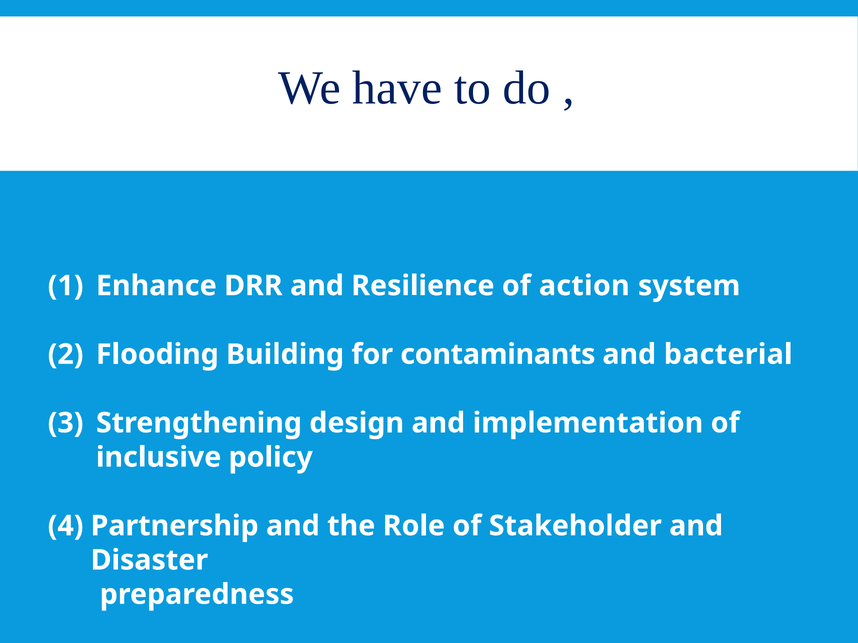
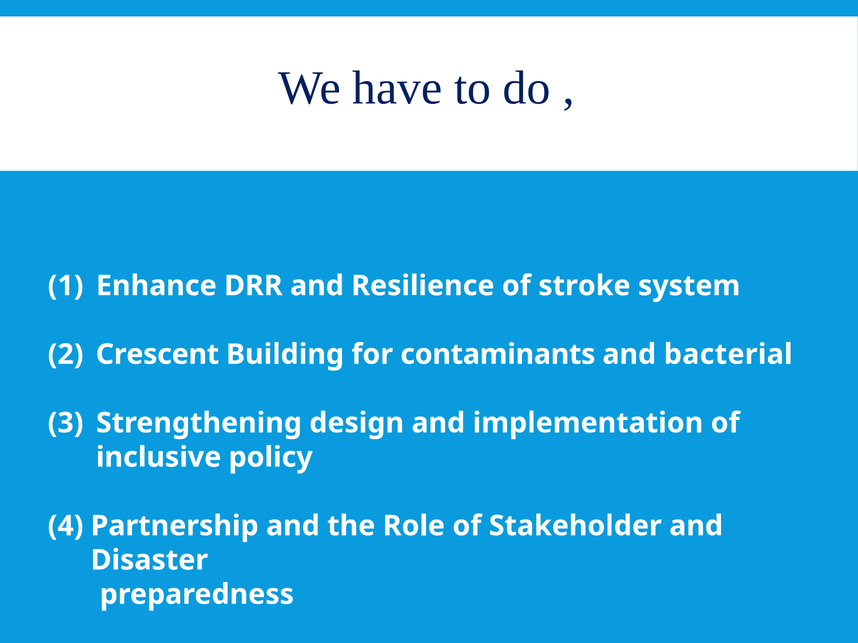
action: action -> stroke (584, 286)
Flooding: Flooding -> Crescent (157, 355)
